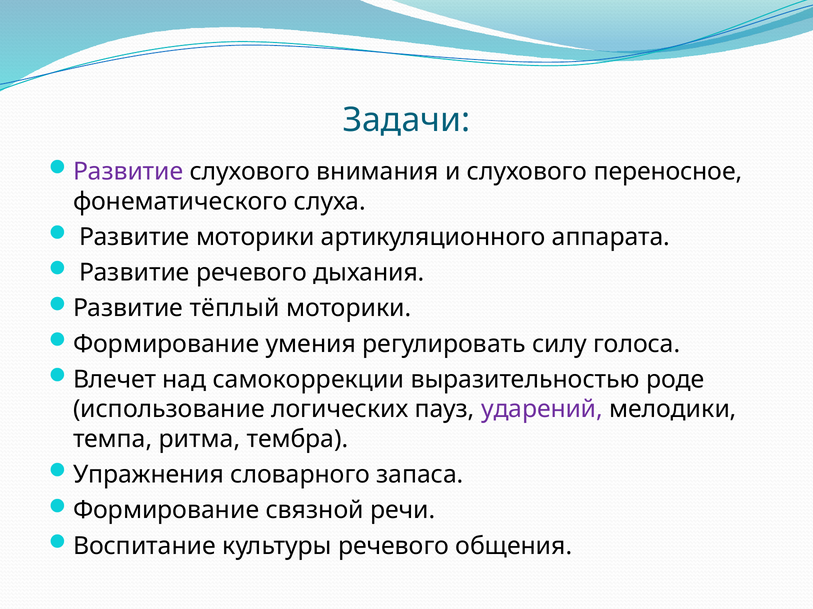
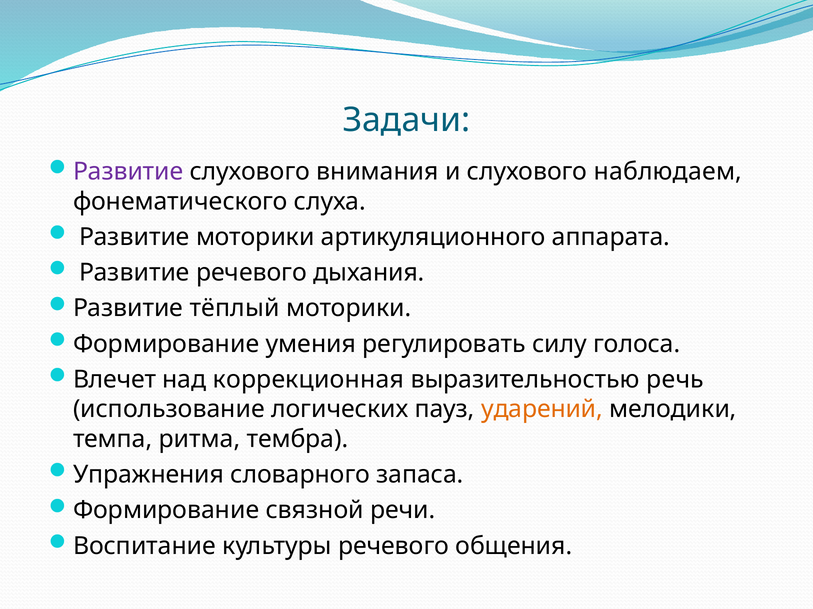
переносное: переносное -> наблюдаем (668, 172)
самокоррекции: самокоррекции -> коррекционная (308, 380)
роде: роде -> речь (675, 380)
ударений colour: purple -> orange (542, 410)
